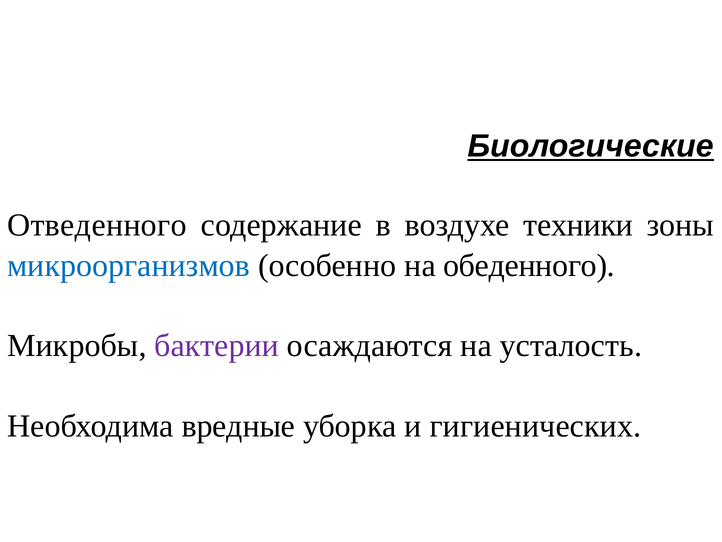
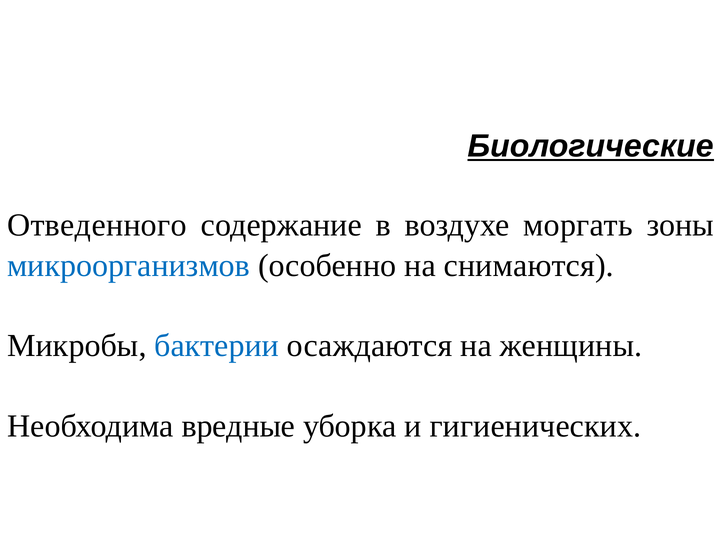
техники: техники -> моргать (578, 225)
обеденного: обеденного -> снимаются (529, 265)
бактерии colour: purple -> blue (217, 345)
усталость: усталость -> женщины (571, 345)
